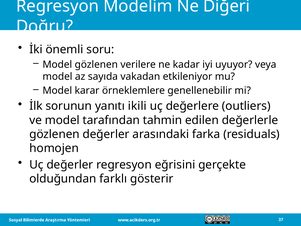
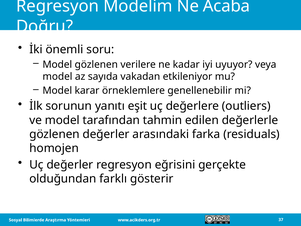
Diğeri: Diğeri -> Acaba (227, 6)
ikili: ikili -> eşit (137, 106)
